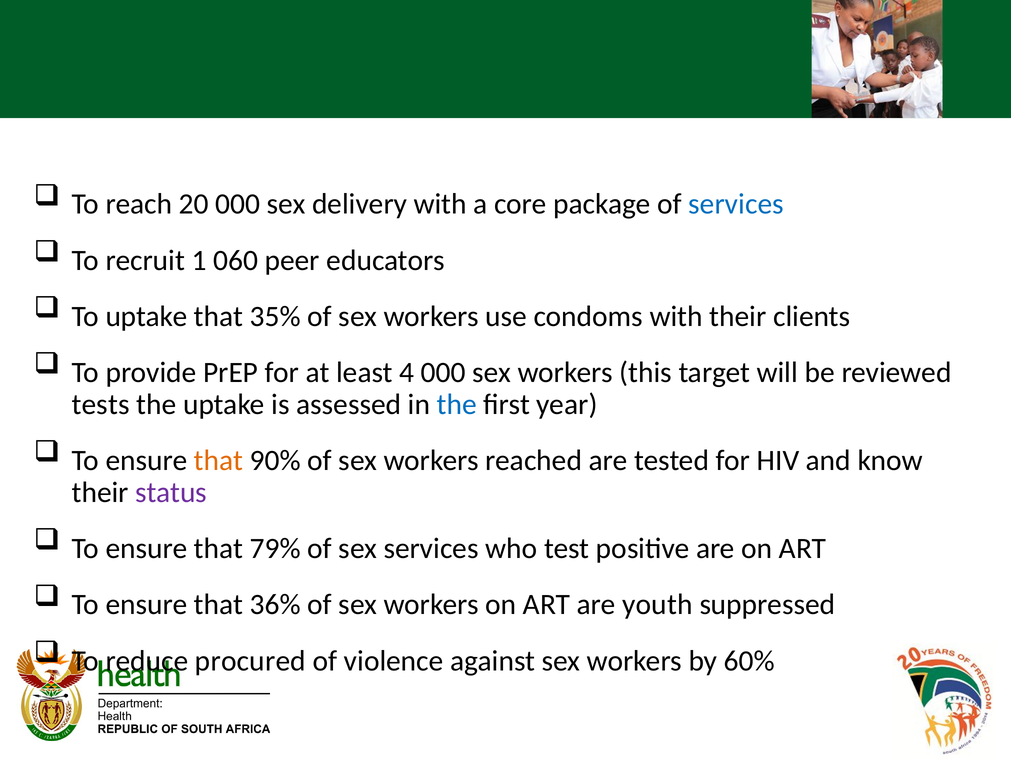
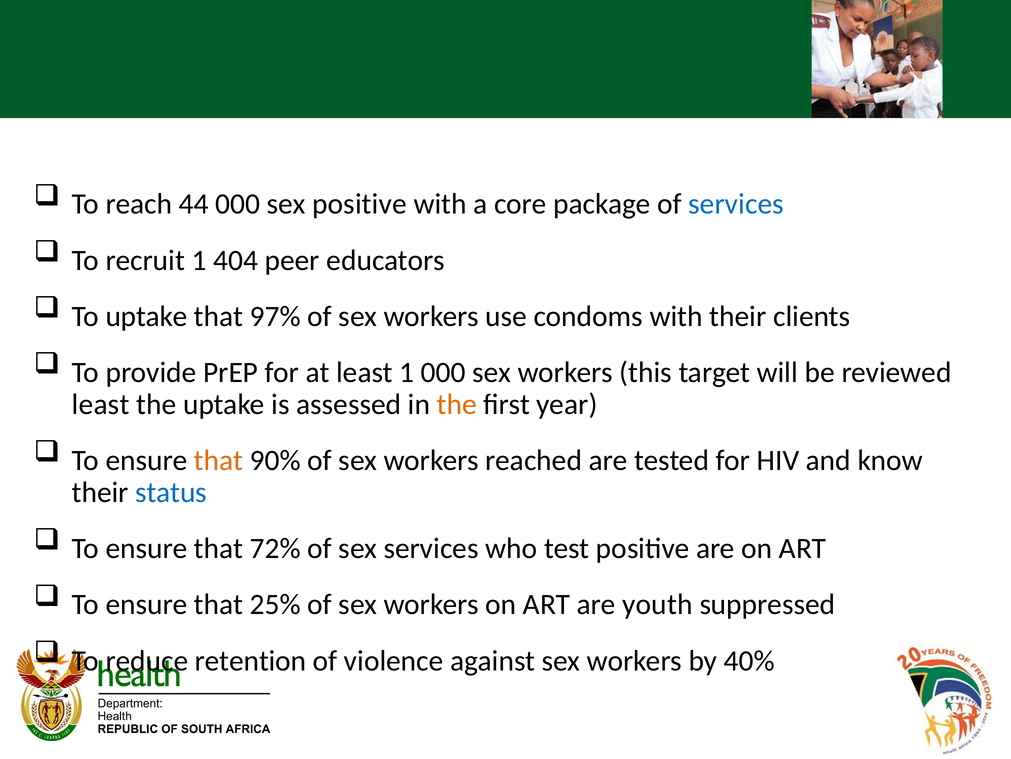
20: 20 -> 44 (194, 204)
sex delivery: delivery -> positive (359, 204)
060: 060 -> 404 (236, 260)
35%: 35% -> 97% (275, 316)
least 4: 4 -> 1 (407, 372)
tests: tests -> least (101, 404)
the colour: blue -> orange (457, 404)
status colour: purple -> blue (171, 492)
79%: 79% -> 72% (275, 548)
36%: 36% -> 25% (275, 604)
procured: procured -> retention (251, 660)
60%: 60% -> 40% (749, 660)
